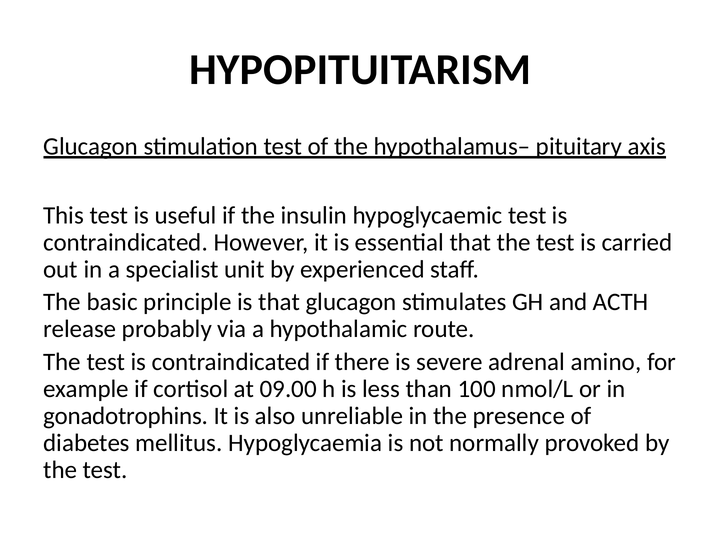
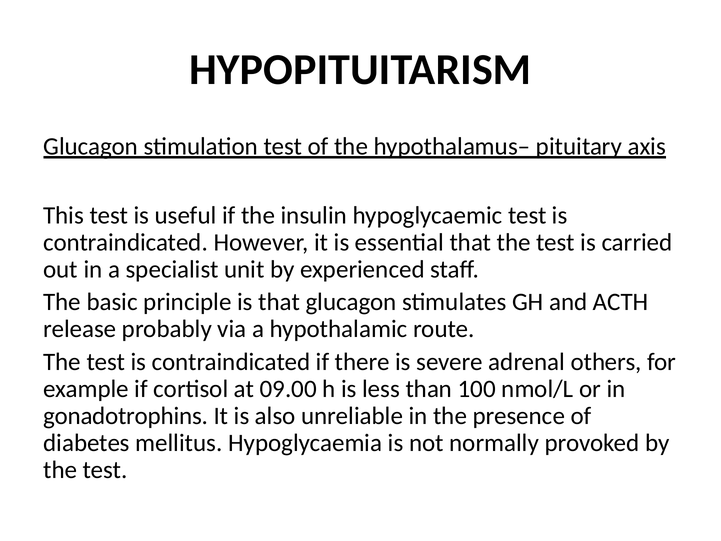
amino: amino -> others (606, 362)
